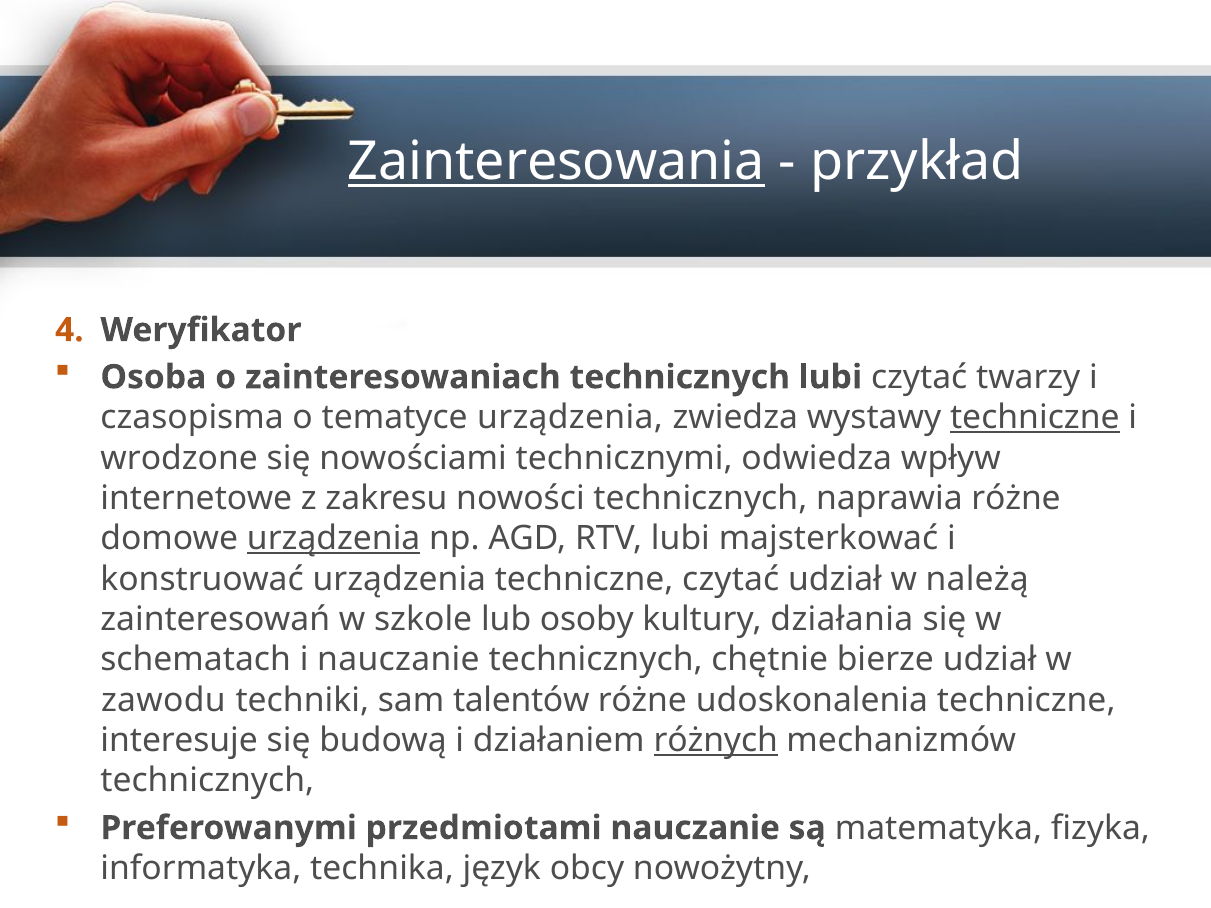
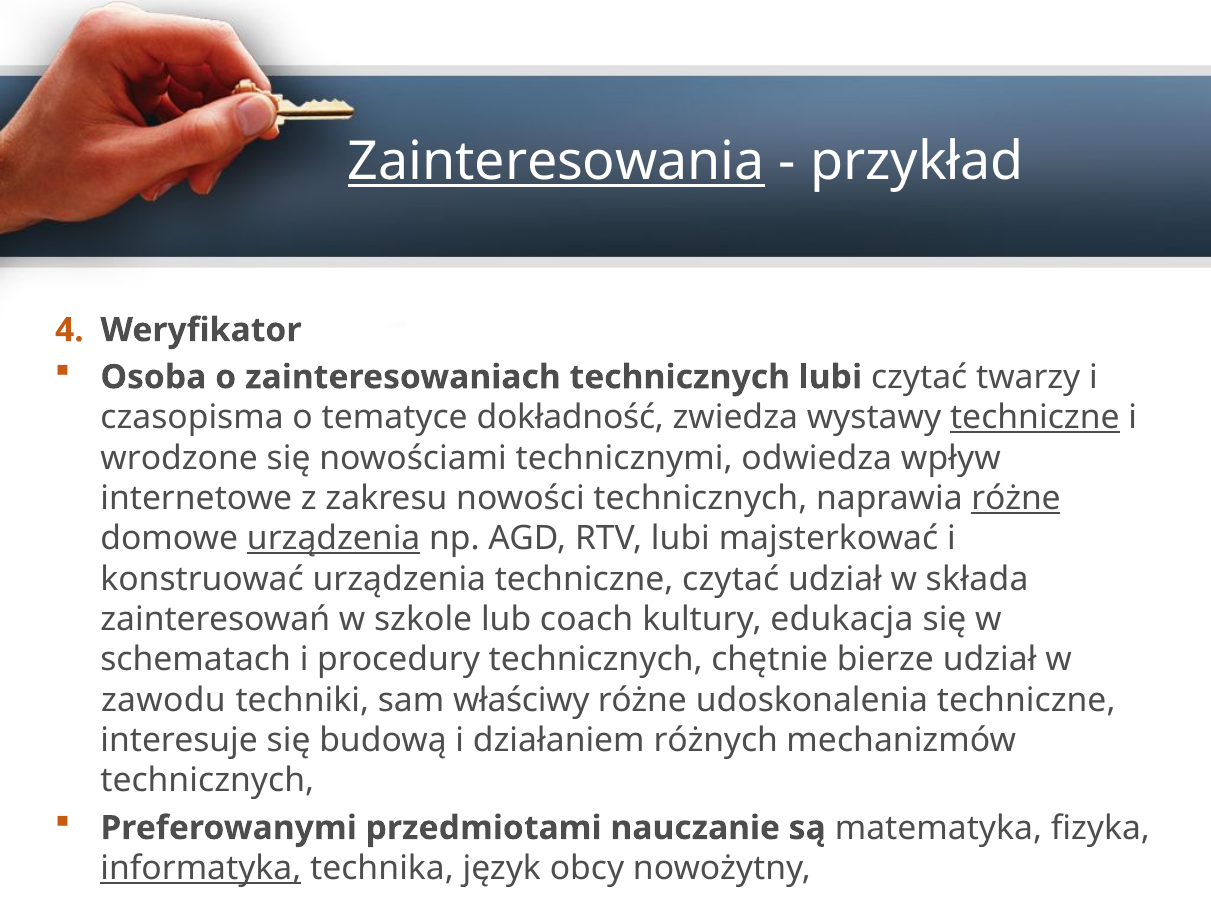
tematyce urządzenia: urządzenia -> dokładność (570, 418)
różne underline: none -> present (1016, 498)
należą: należą -> składa (977, 579)
osoby: osoby -> coach (587, 620)
działania: działania -> edukacja (842, 620)
i nauczanie: nauczanie -> procedury (399, 660)
talentów: talentów -> właściwy (521, 700)
różnych underline: present -> none (716, 741)
informatyka underline: none -> present (201, 869)
